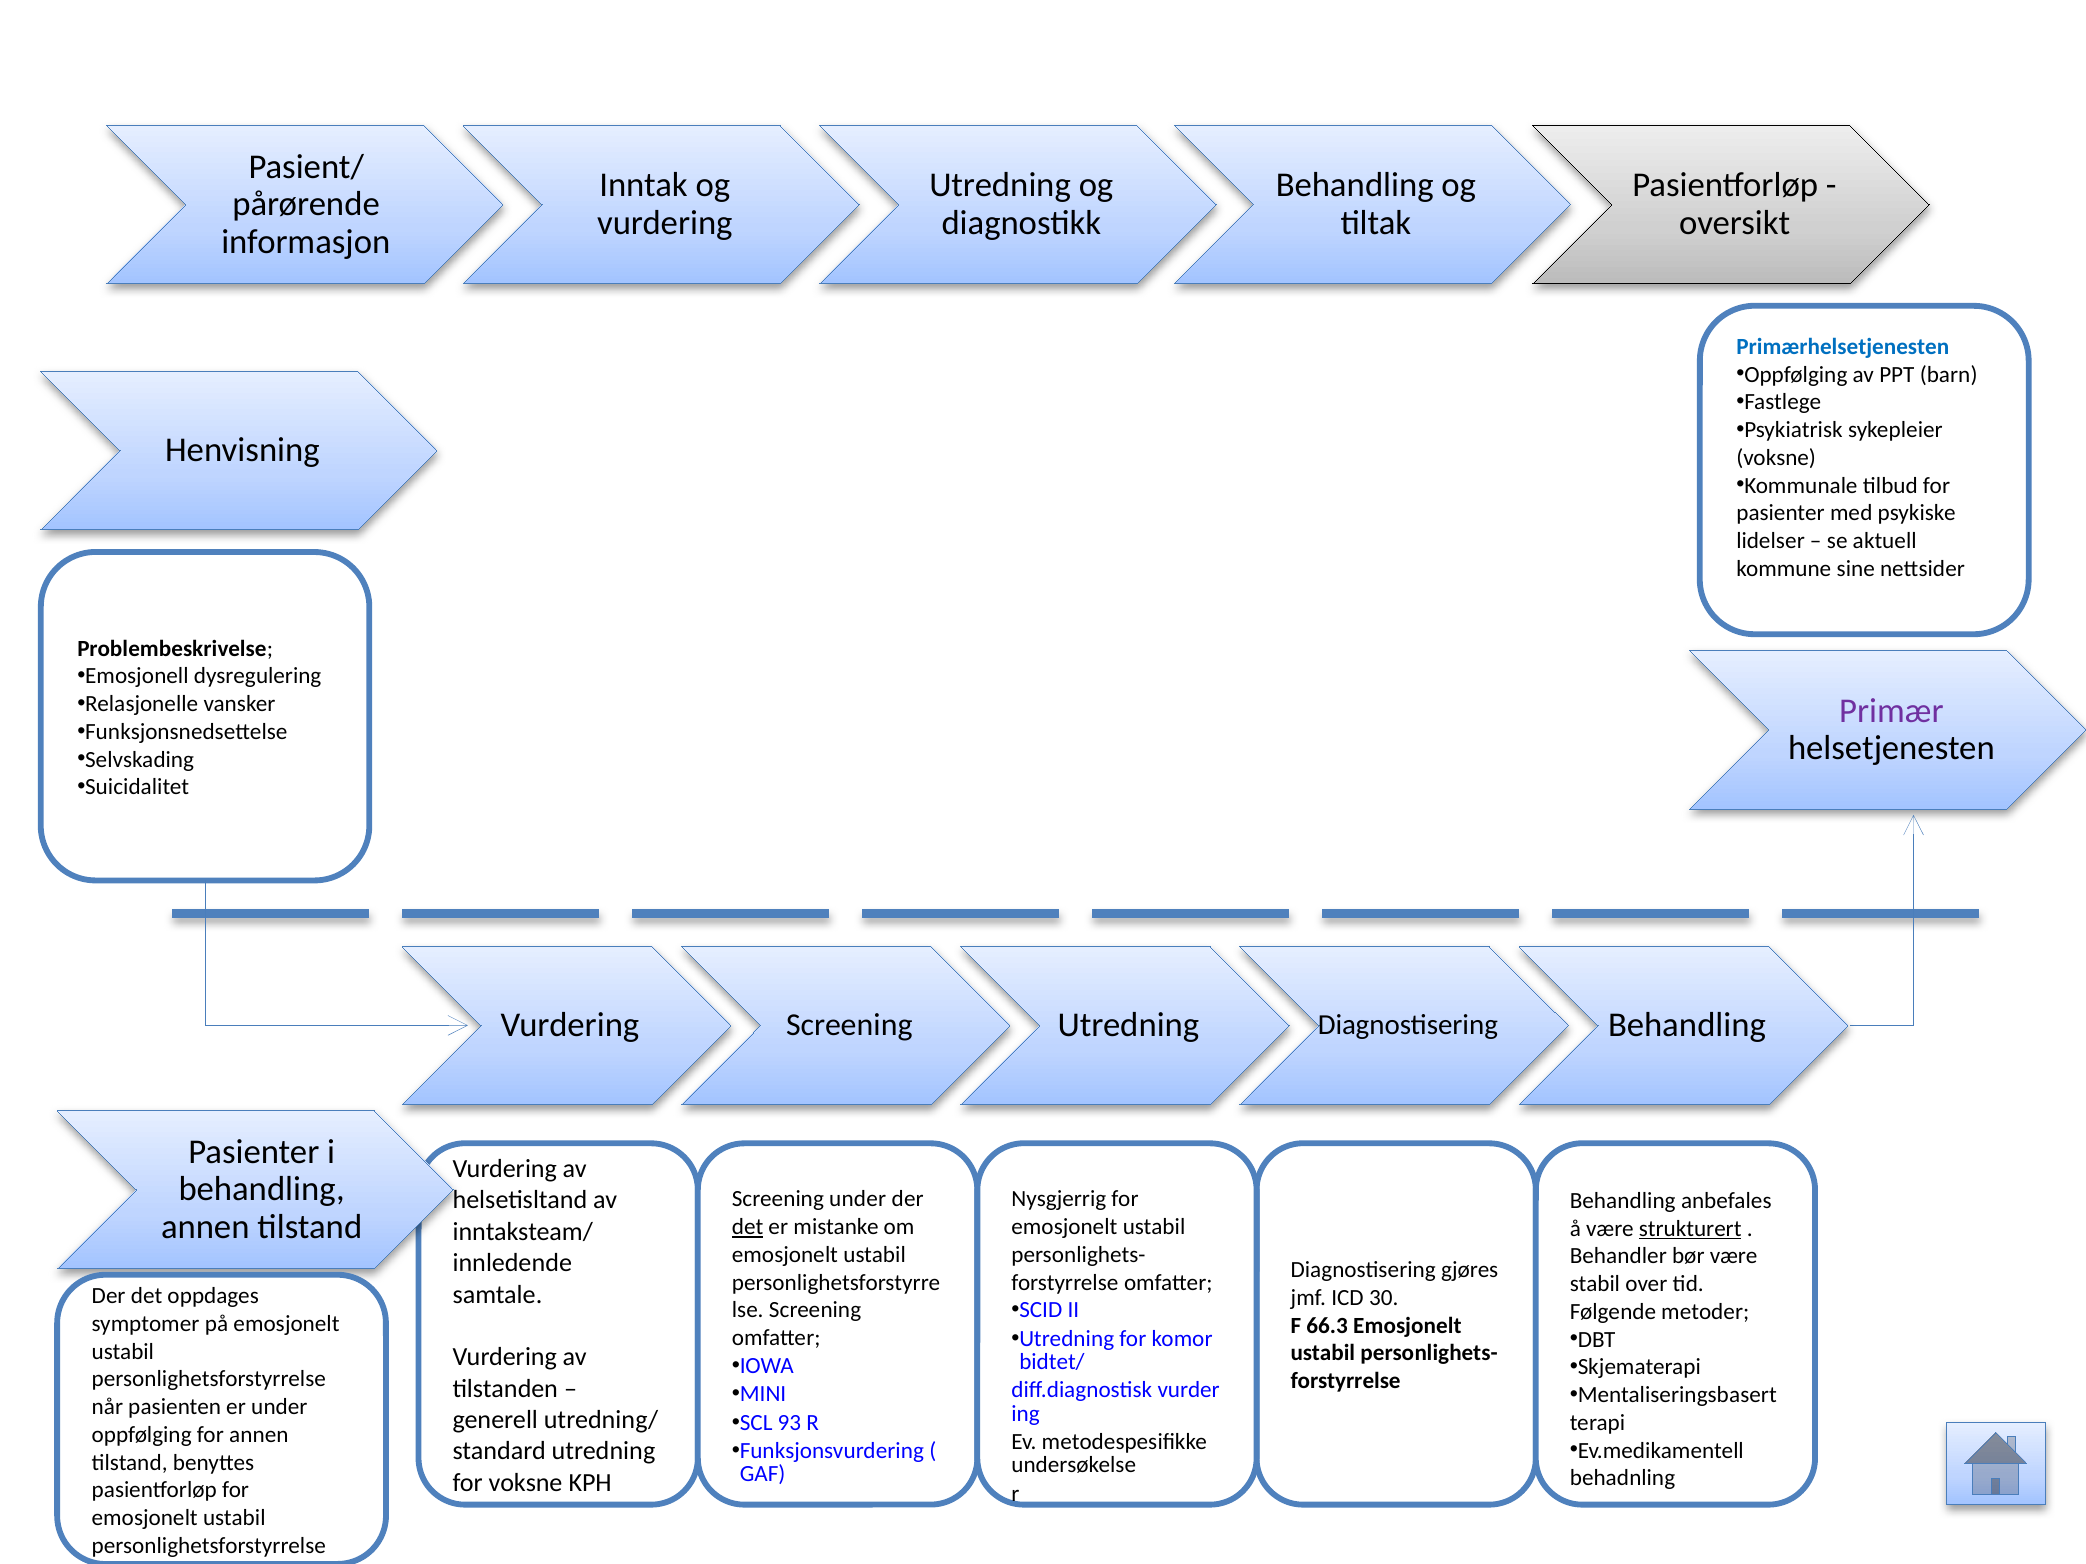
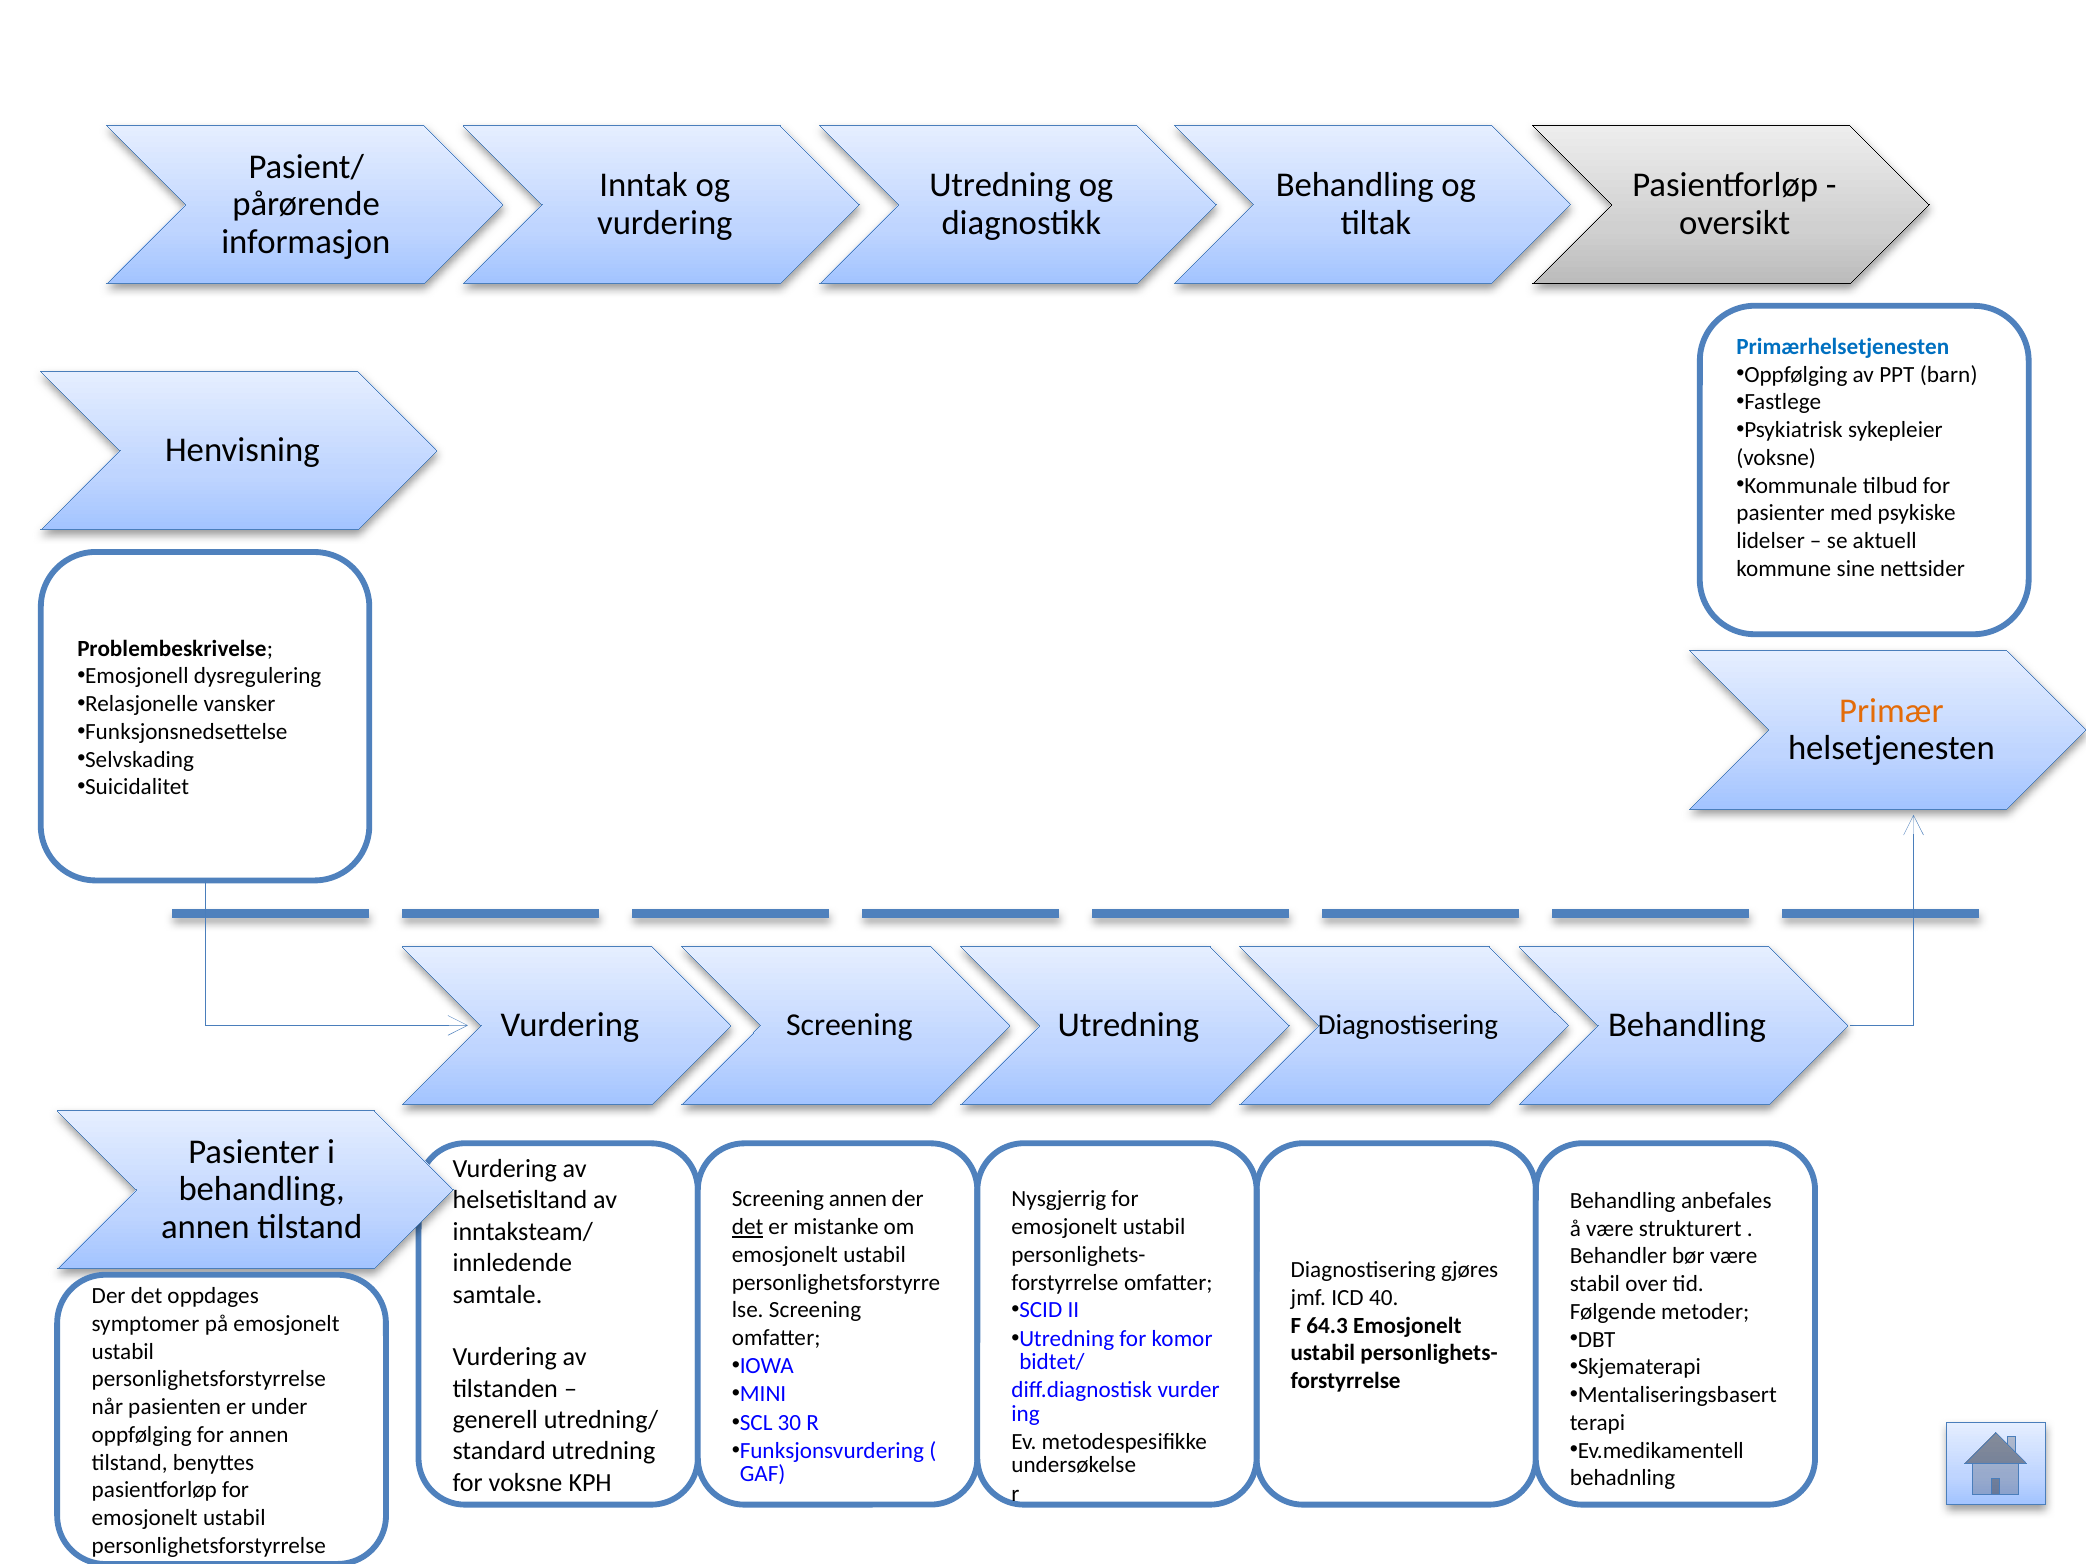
Primær colour: purple -> orange (1891, 711)
Screening under: under -> annen (858, 1200)
strukturert underline: present -> none (1690, 1229)
30: 30 -> 40 (1384, 1298)
66.3: 66.3 -> 64.3 (1327, 1326)
93: 93 -> 30 (789, 1423)
